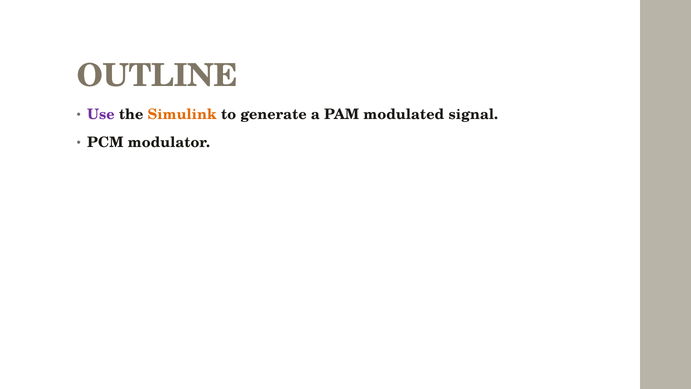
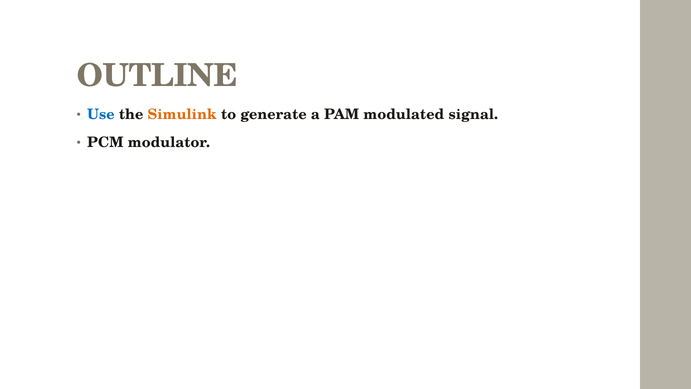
Use colour: purple -> blue (101, 115)
